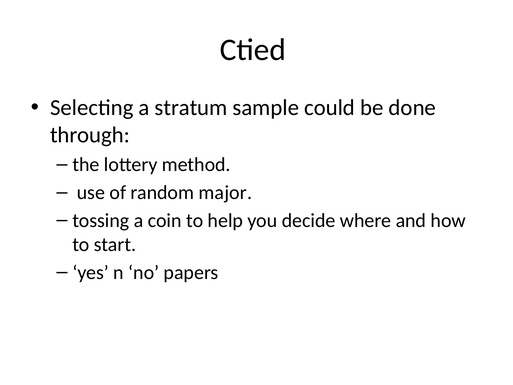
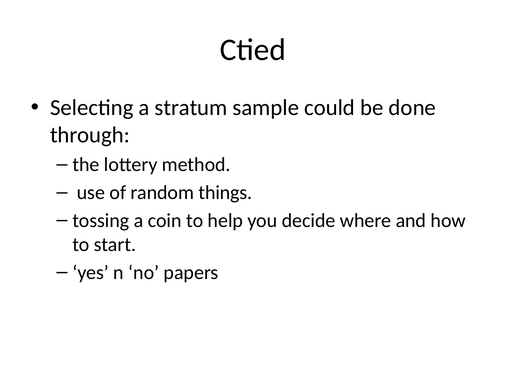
major: major -> things (225, 192)
